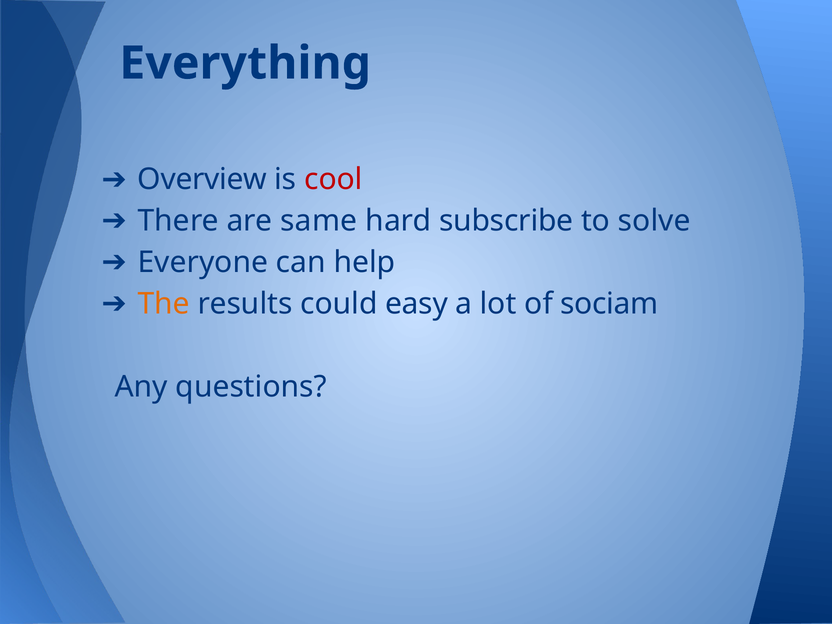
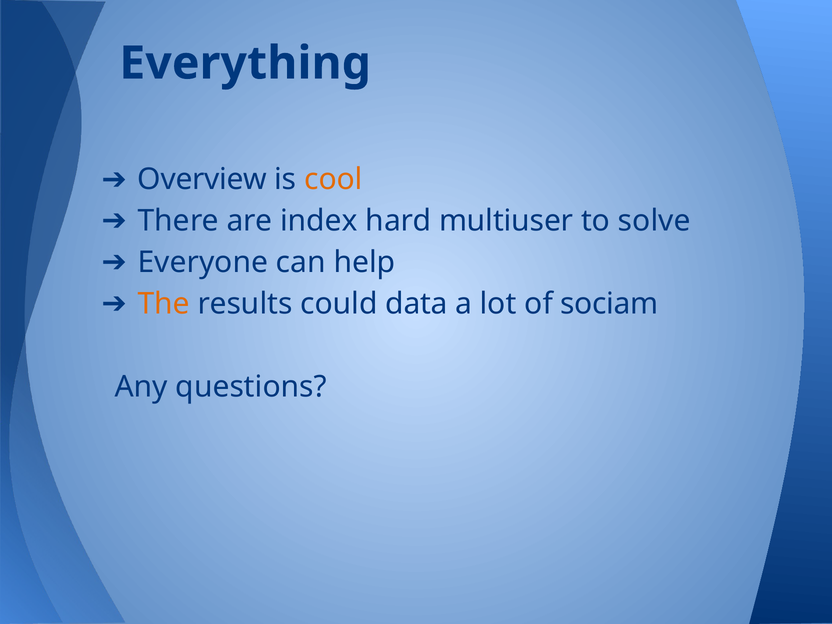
cool colour: red -> orange (333, 179)
same: same -> index (319, 221)
subscribe: subscribe -> multiuser (506, 221)
easy: easy -> data (417, 304)
